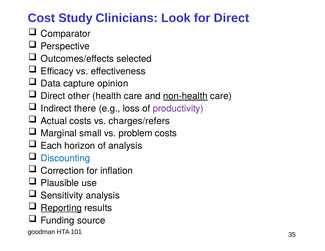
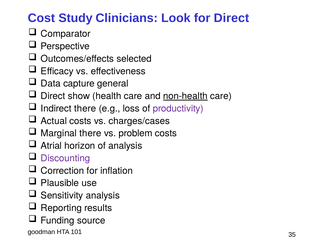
opinion: opinion -> general (113, 84)
other: other -> show (79, 96)
charges/refers: charges/refers -> charges/cases (139, 121)
Marginal small: small -> there (90, 133)
Each: Each -> Atrial (51, 146)
Discounting colour: blue -> purple (65, 158)
Reporting underline: present -> none (61, 208)
